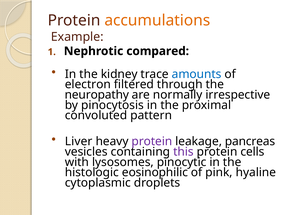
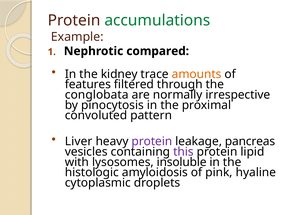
accumulations colour: orange -> green (157, 20)
amounts colour: blue -> orange (197, 74)
electron: electron -> features (88, 84)
neuropathy: neuropathy -> conglobata (97, 95)
cells: cells -> lipid (252, 151)
pinocytic: pinocytic -> insoluble (182, 162)
eosinophilic: eosinophilic -> amyloidosis (155, 172)
